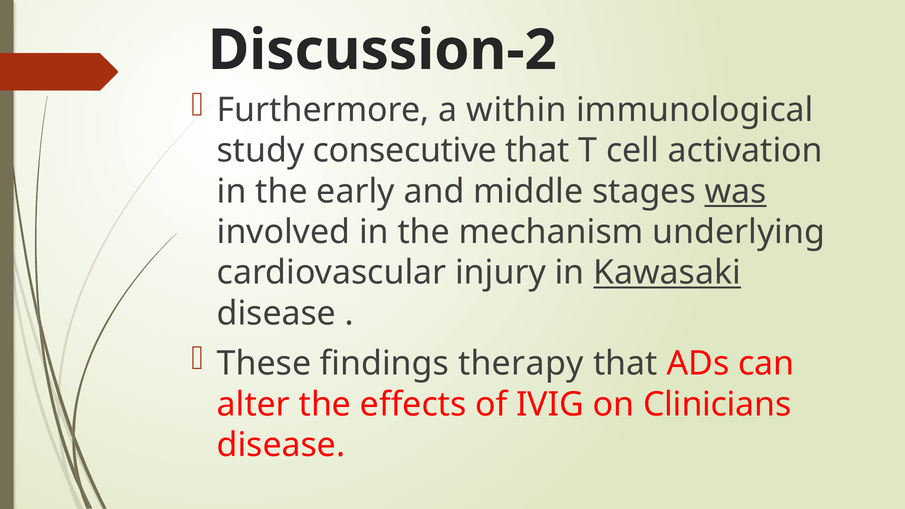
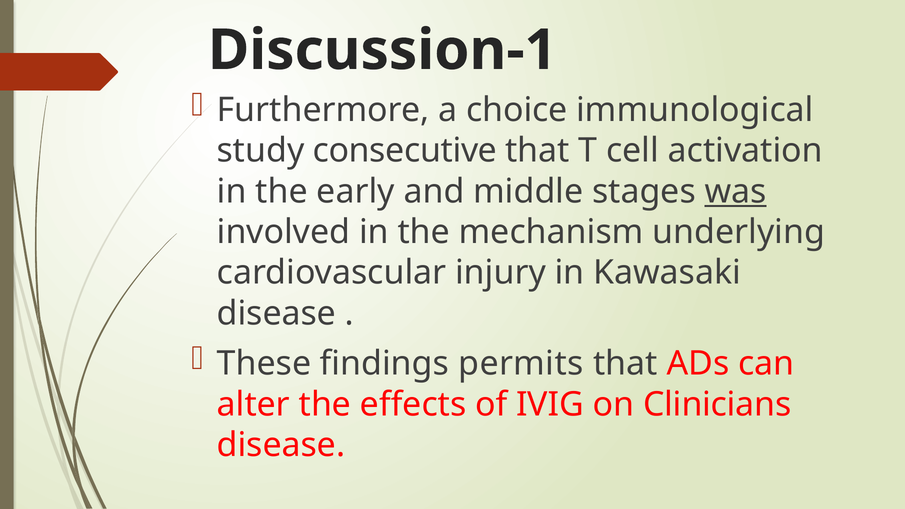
Discussion-2: Discussion-2 -> Discussion-1 (382, 50)
within: within -> choice (517, 110)
Kawasaki underline: present -> none (667, 273)
therapy: therapy -> permits (521, 364)
